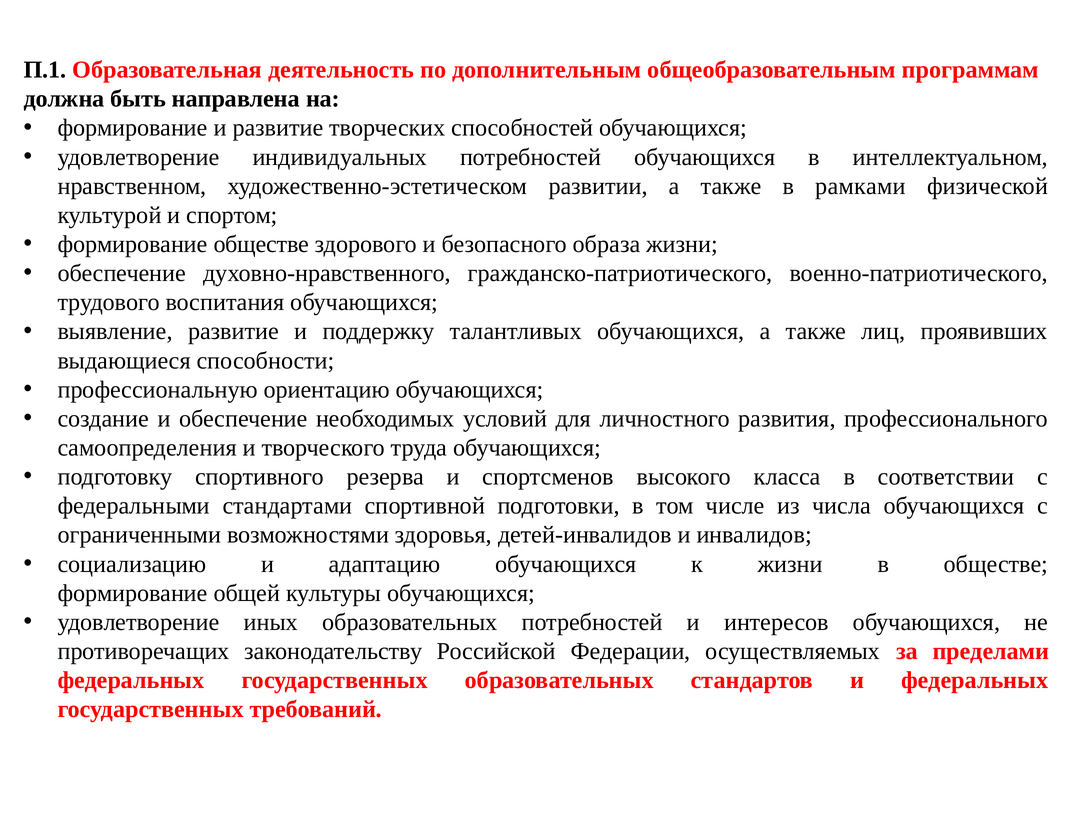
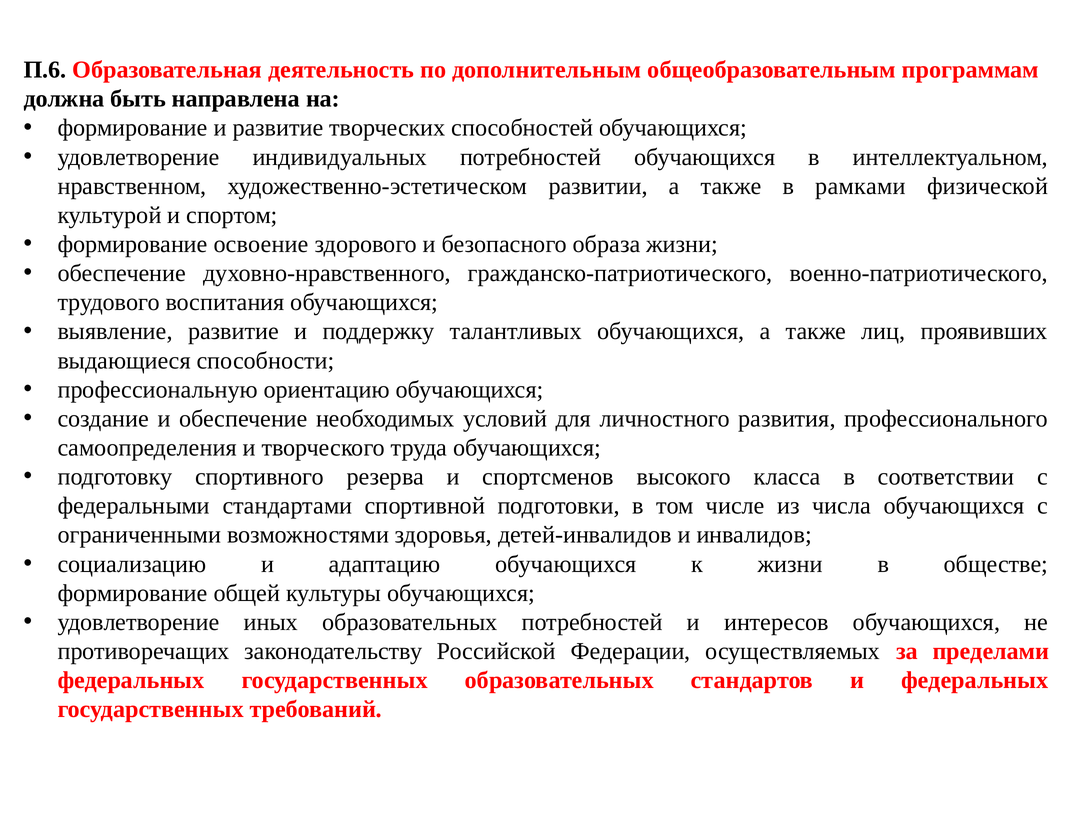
П.1: П.1 -> П.6 (45, 70)
формирование обществе: обществе -> освоение (261, 244)
